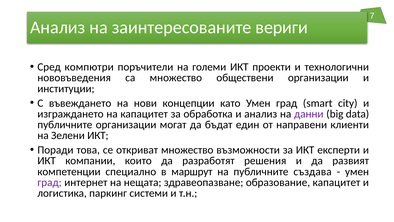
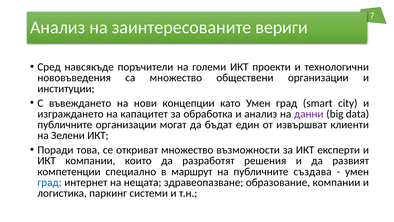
компютри: компютри -> навсякъде (89, 67)
направени: направени -> извършват (302, 124)
град colour: purple -> blue (50, 182)
образование капацитет: капацитет -> компании (336, 182)
